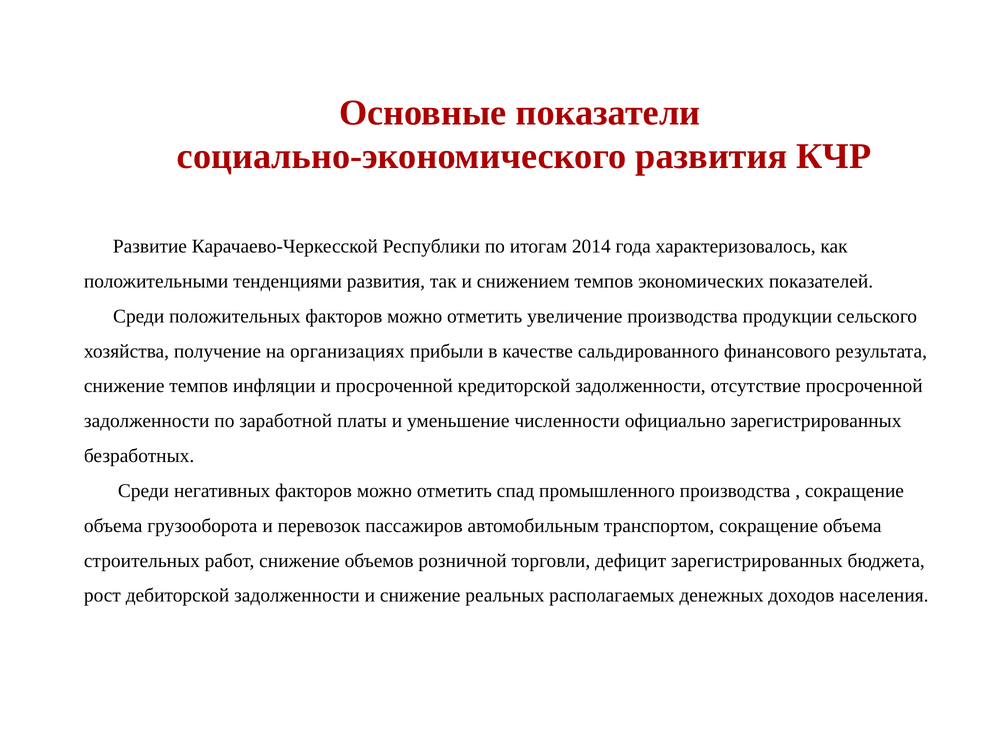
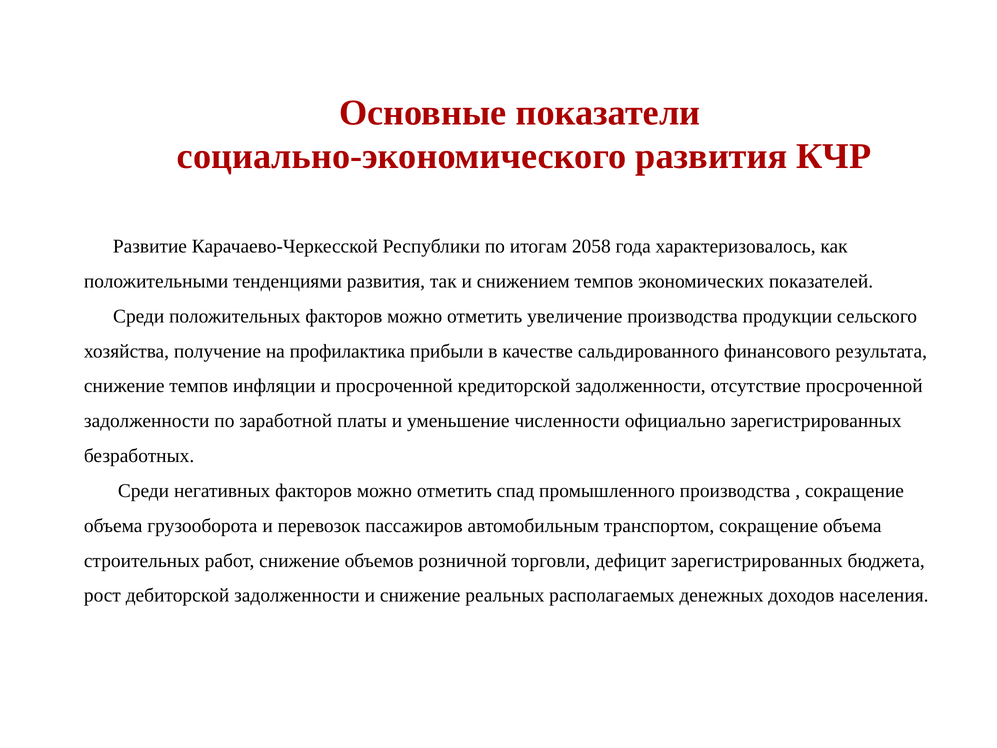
2014: 2014 -> 2058 (591, 246)
организациях: организациях -> профилактика (347, 351)
